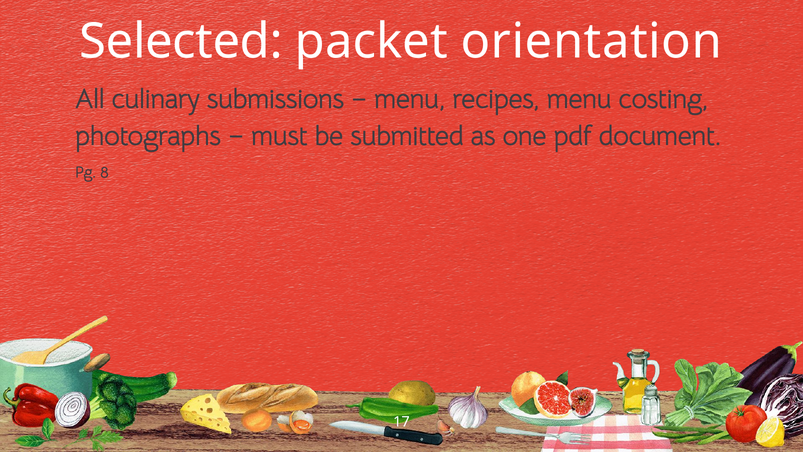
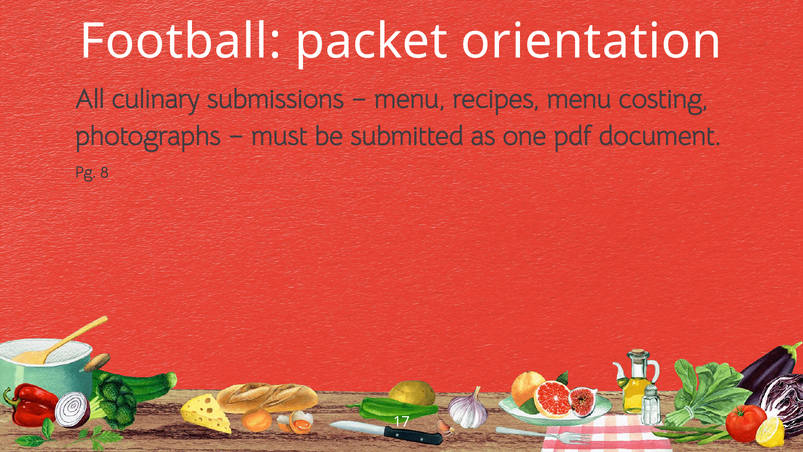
Selected: Selected -> Football (181, 41)
